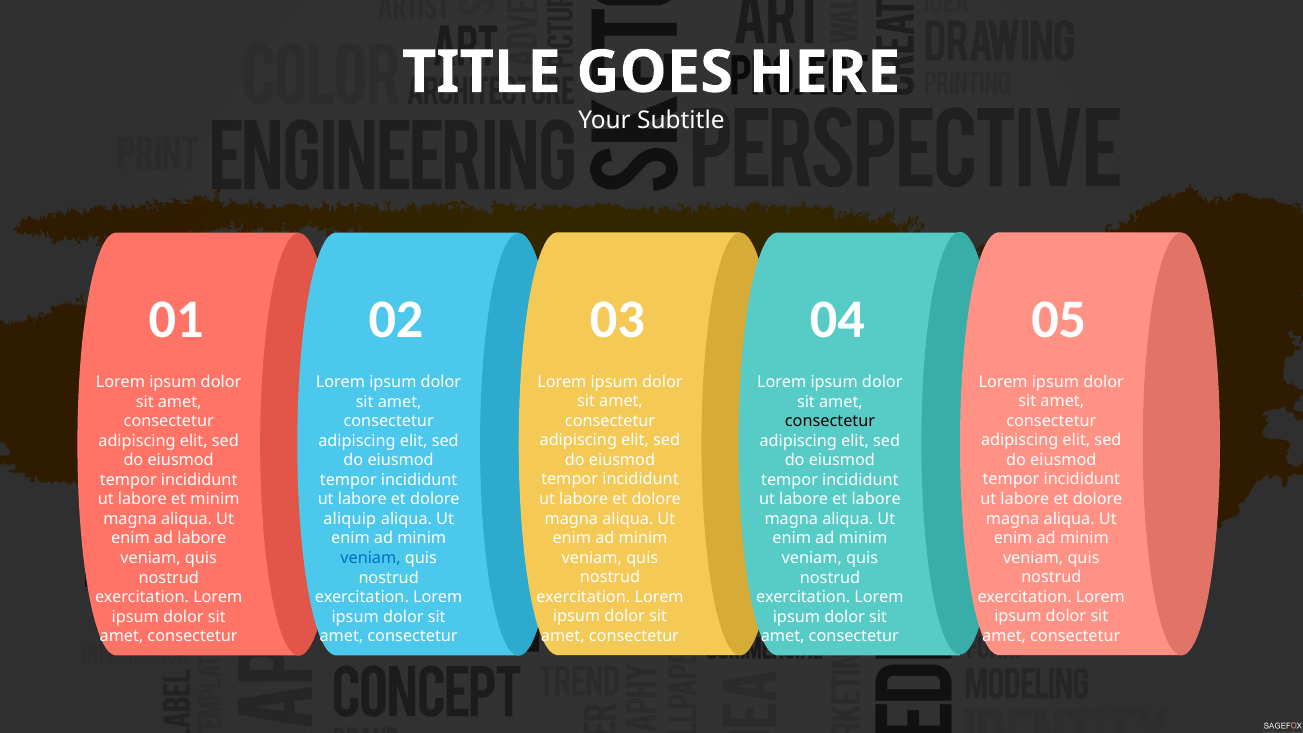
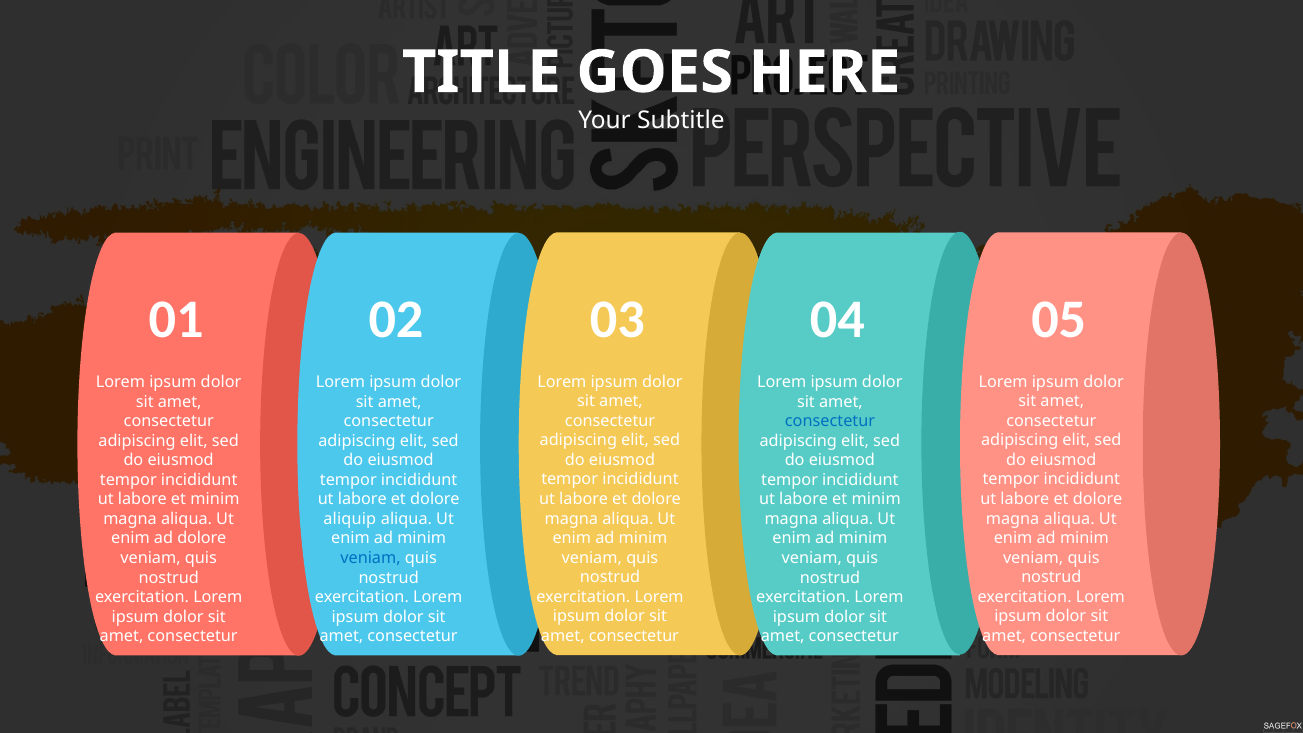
consectetur colour: black -> blue (830, 421)
labore: labore -> minim (876, 499)
ad labore: labore -> dolore (202, 538)
